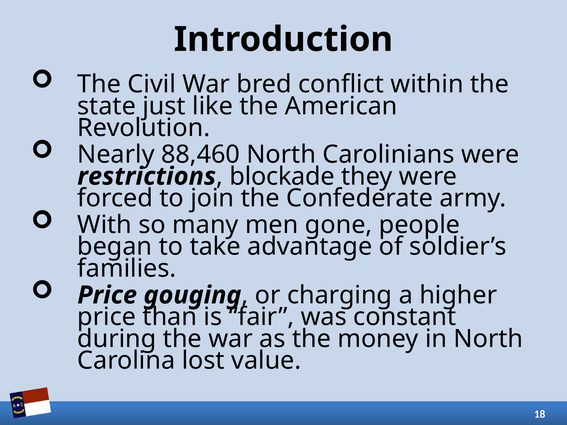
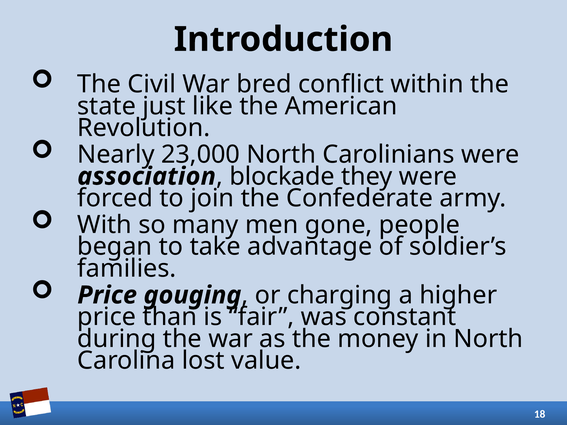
88,460: 88,460 -> 23,000 (201, 155)
restrictions: restrictions -> association (147, 176)
